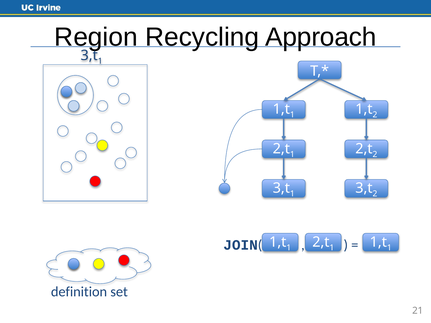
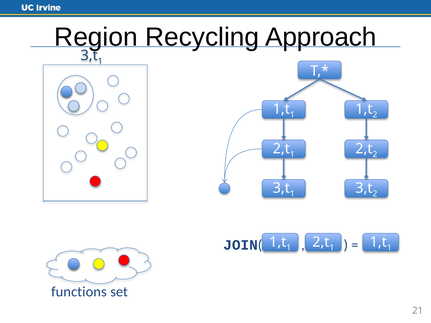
definition: definition -> functions (79, 292)
